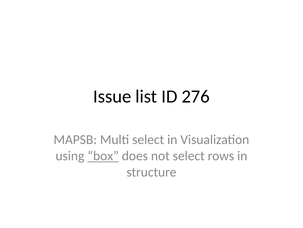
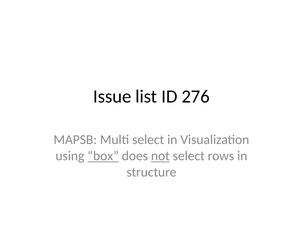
not underline: none -> present (160, 156)
